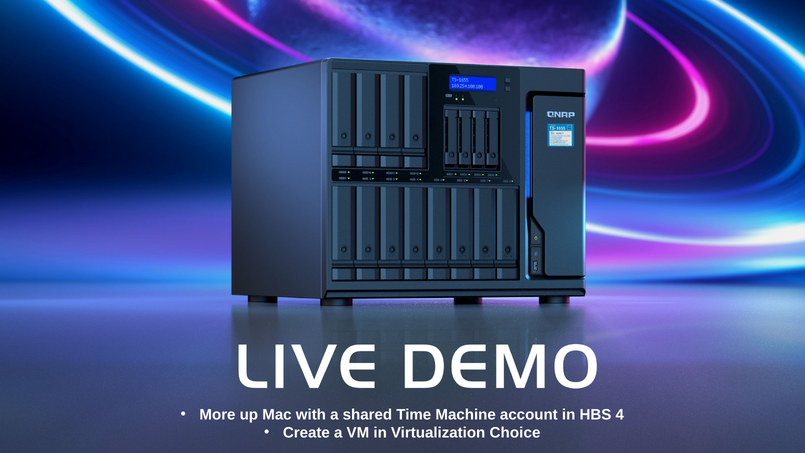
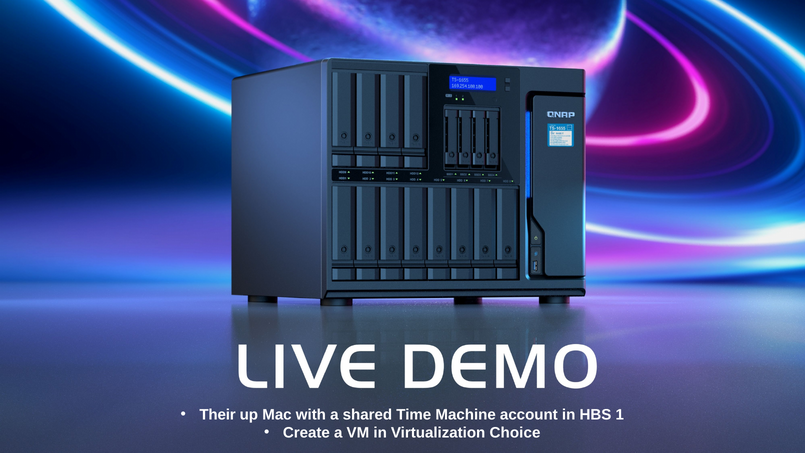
More: More -> Their (218, 414)
4: 4 -> 1 (620, 414)
